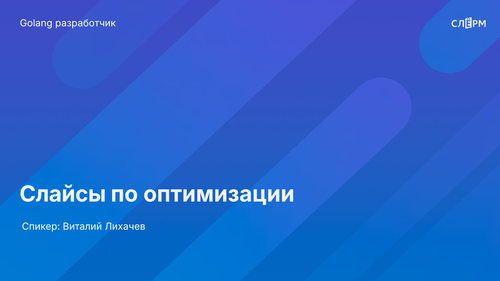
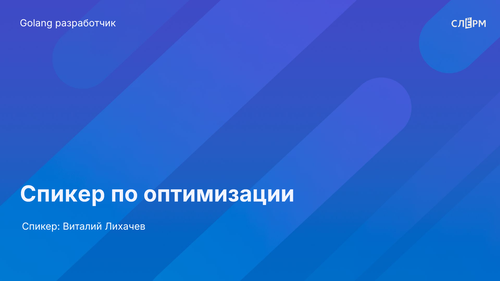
Слайсы: Слайсы -> Спикер (63, 194)
